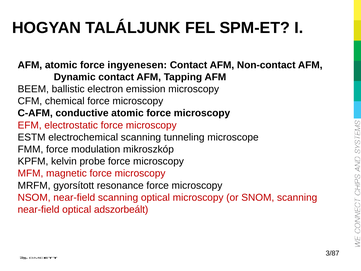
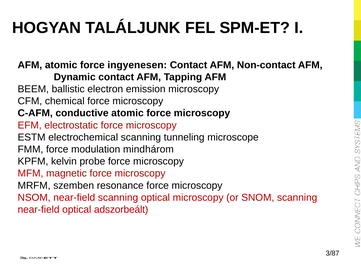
mikroszkóp: mikroszkóp -> mindhárom (148, 149)
gyorsított: gyorsított -> szemben (74, 185)
